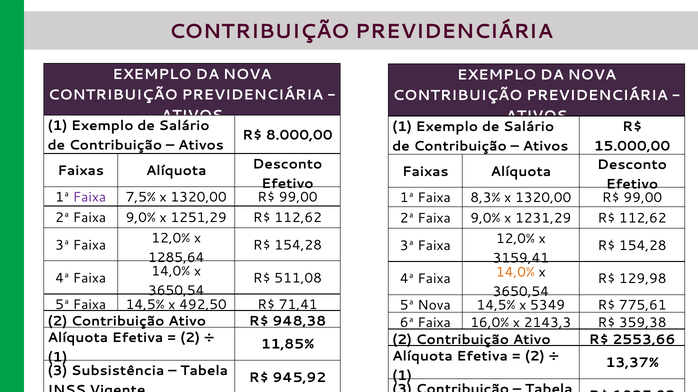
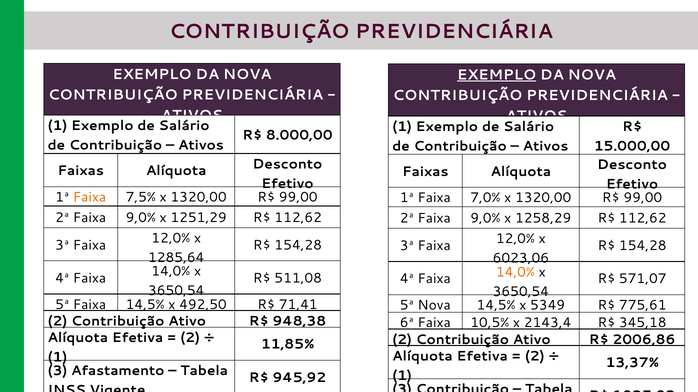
EXEMPLO underline: none -> present (497, 75)
Faixa colour: purple -> orange (89, 197)
8,3%: 8,3% -> 7,0% (485, 198)
1231,29: 1231,29 -> 1258,29 (543, 219)
3159,41: 3159,41 -> 6023,06 (521, 259)
129,98: 129,98 -> 571,07 (643, 279)
16,0%: 16,0% -> 10,5% (490, 323)
2143,3: 2143,3 -> 2143,4 (548, 323)
359,38: 359,38 -> 345,18 (643, 323)
2553,66: 2553,66 -> 2006,86 (644, 340)
Subsistência: Subsistência -> Afastamento (118, 371)
